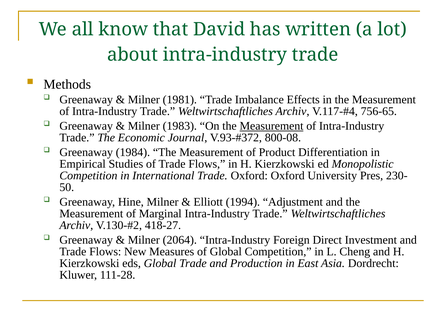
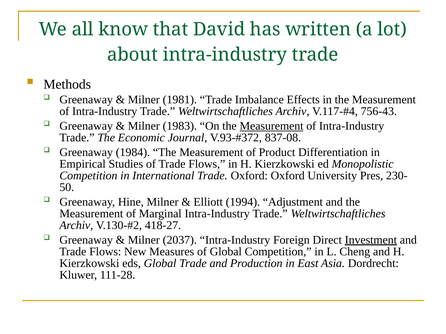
756-65: 756-65 -> 756-43 (379, 112)
800-08: 800-08 -> 837-08 (283, 138)
2064: 2064 -> 2037 (180, 240)
Investment underline: none -> present (371, 240)
